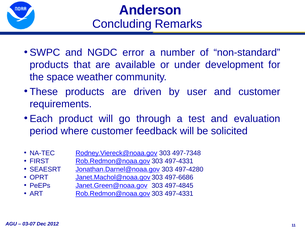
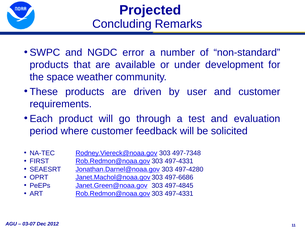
Anderson: Anderson -> Projected (150, 10)
